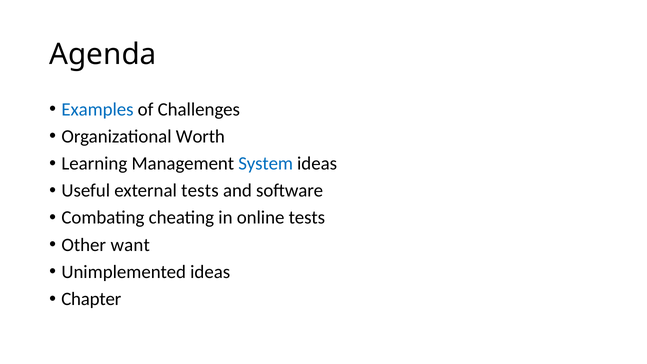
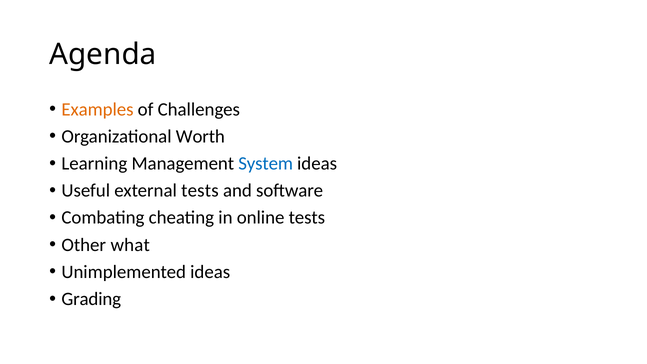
Examples colour: blue -> orange (98, 109)
want: want -> what (130, 245)
Chapter: Chapter -> Grading (91, 299)
